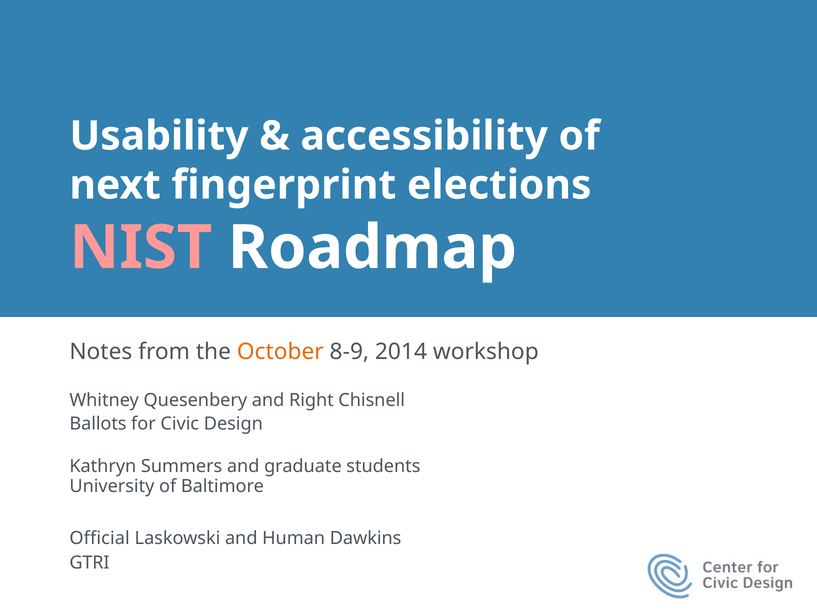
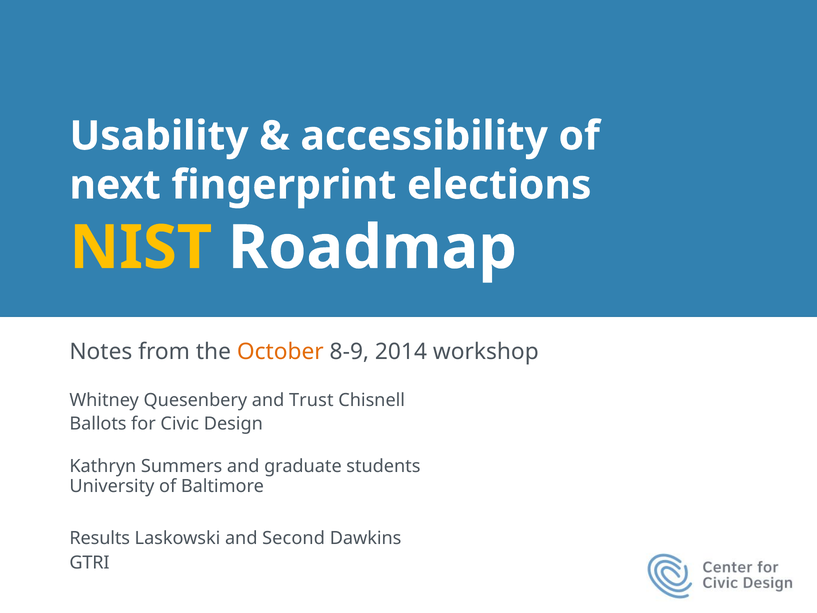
NIST colour: pink -> yellow (141, 248)
Right: Right -> Trust (311, 400)
Official: Official -> Results (100, 538)
Human: Human -> Second (294, 538)
